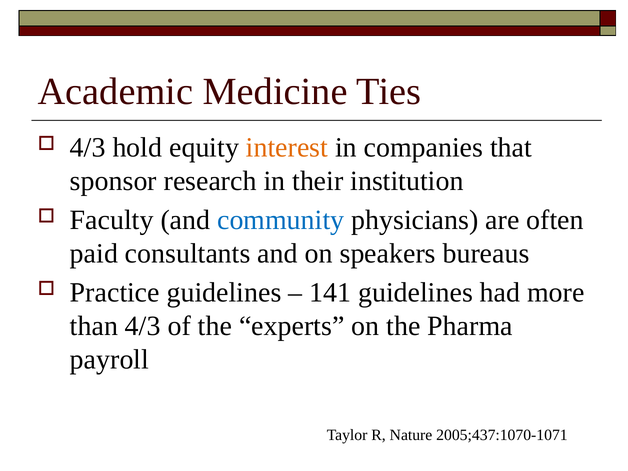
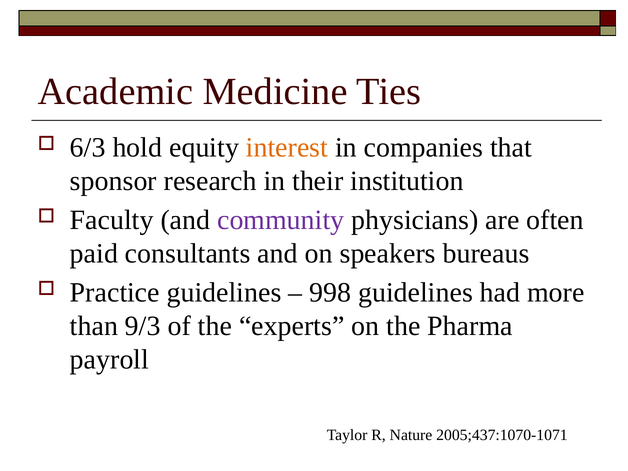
4/3: 4/3 -> 6/3 (88, 147)
community colour: blue -> purple (281, 220)
141: 141 -> 998 (330, 293)
than 4/3: 4/3 -> 9/3 (143, 326)
